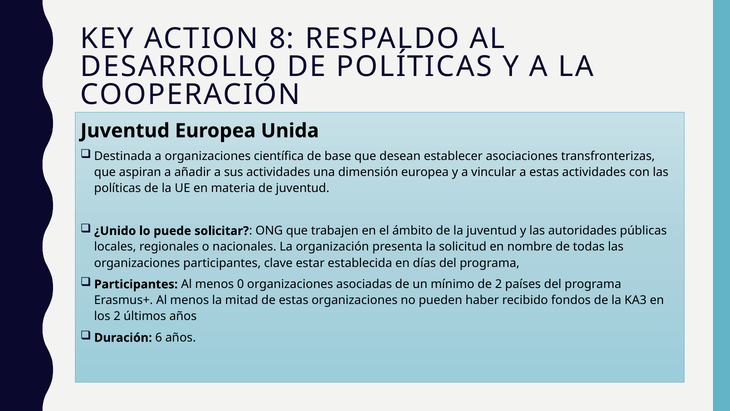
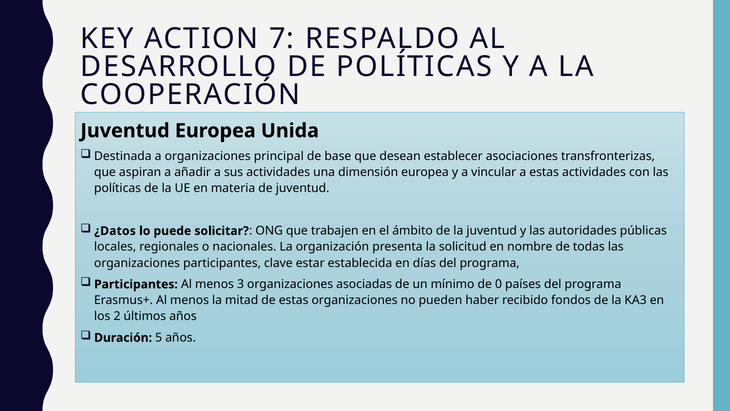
8: 8 -> 7 (282, 39)
científica: científica -> principal (279, 156)
¿Unido: ¿Unido -> ¿Datos (115, 231)
0: 0 -> 3 (240, 284)
de 2: 2 -> 0 (499, 284)
6: 6 -> 5 (159, 337)
